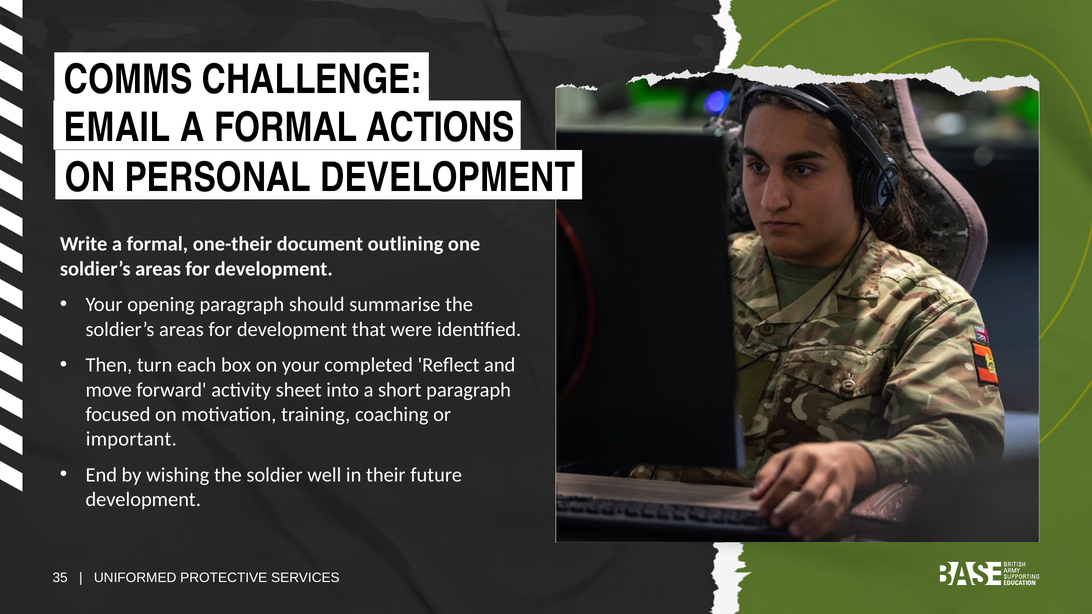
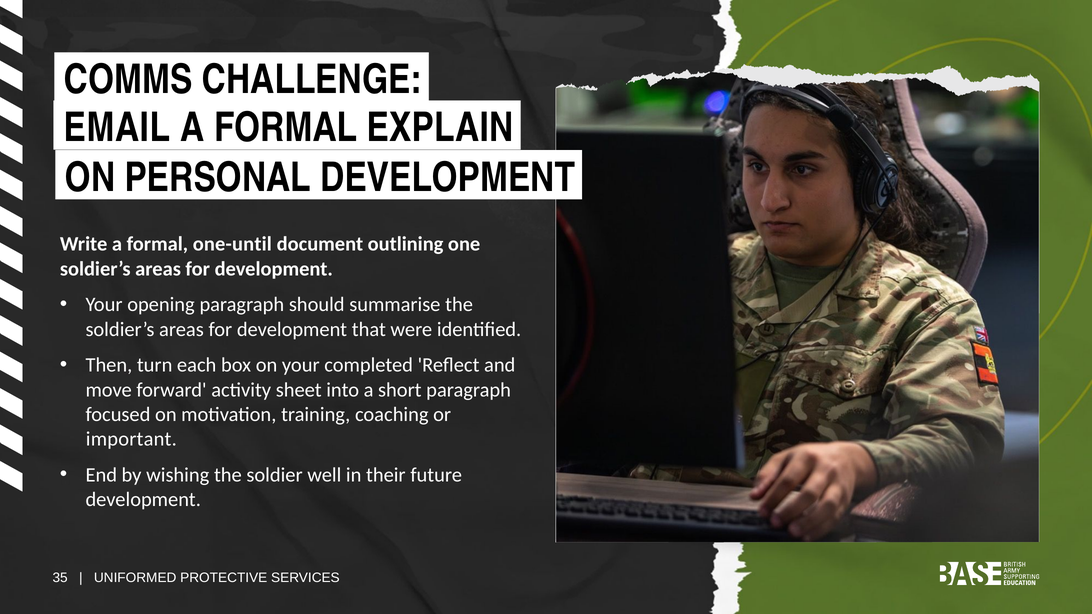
ACTIONS: ACTIONS -> EXPLAIN (440, 128)
one-their: one-their -> one-until (232, 244)
